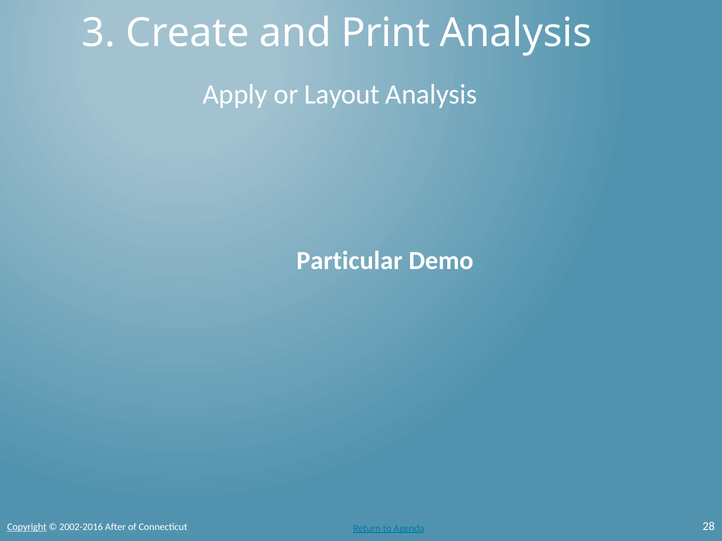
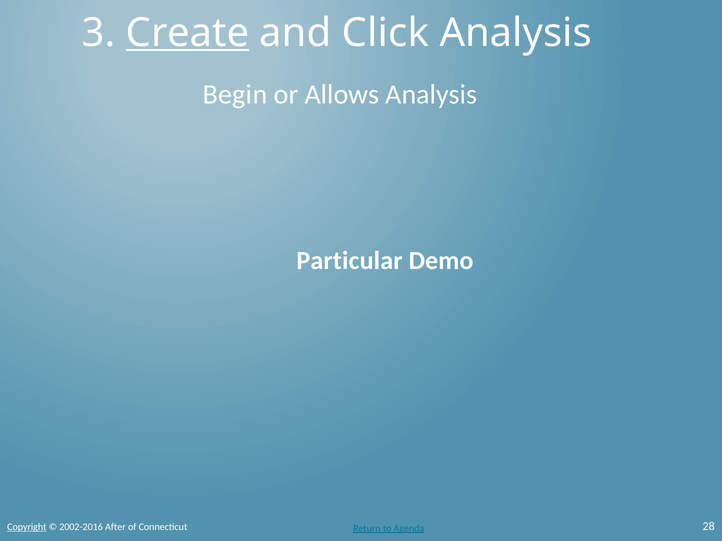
Create underline: none -> present (188, 33)
Print: Print -> Click (385, 33)
Apply: Apply -> Begin (235, 95)
Layout: Layout -> Allows (342, 95)
